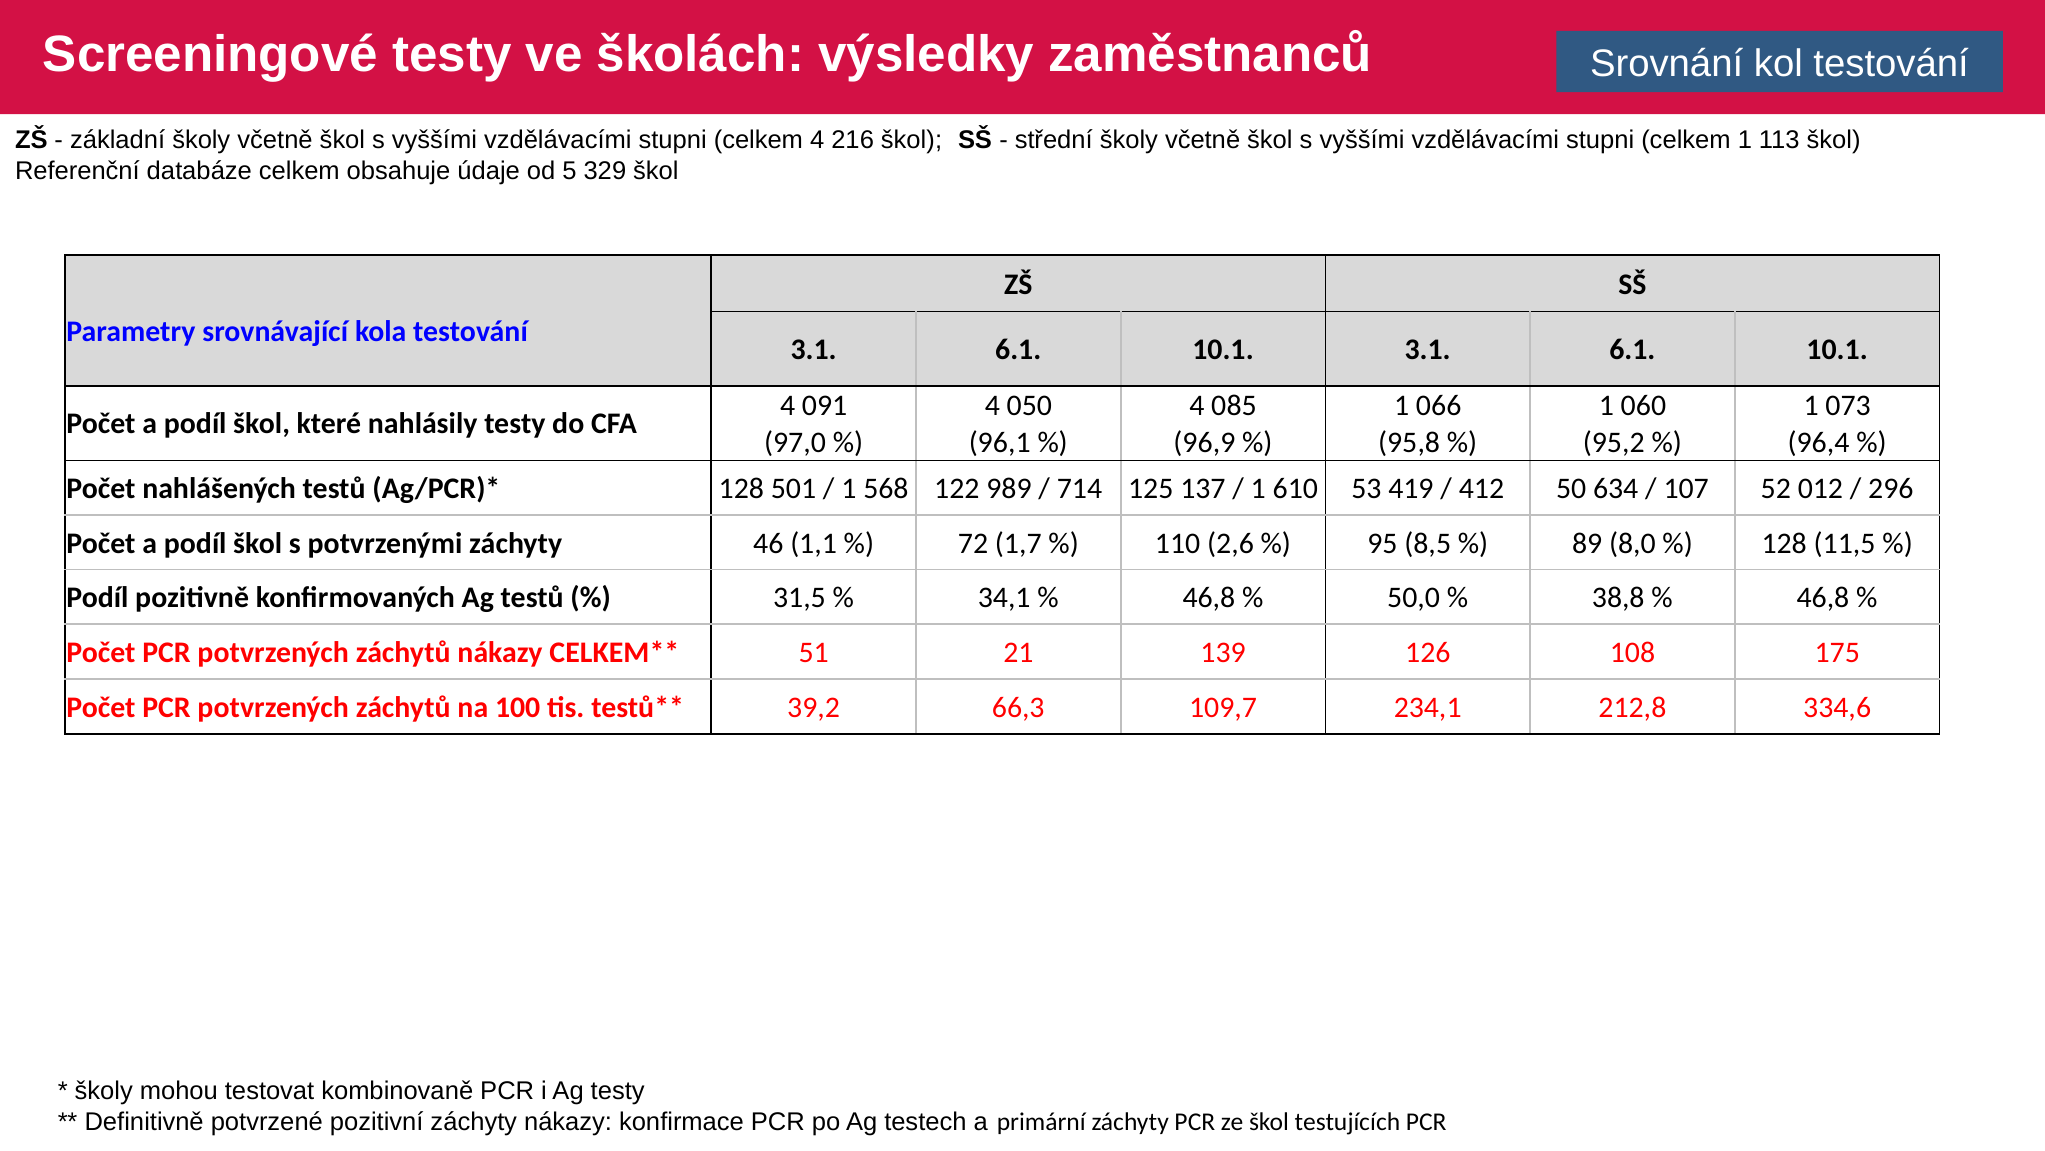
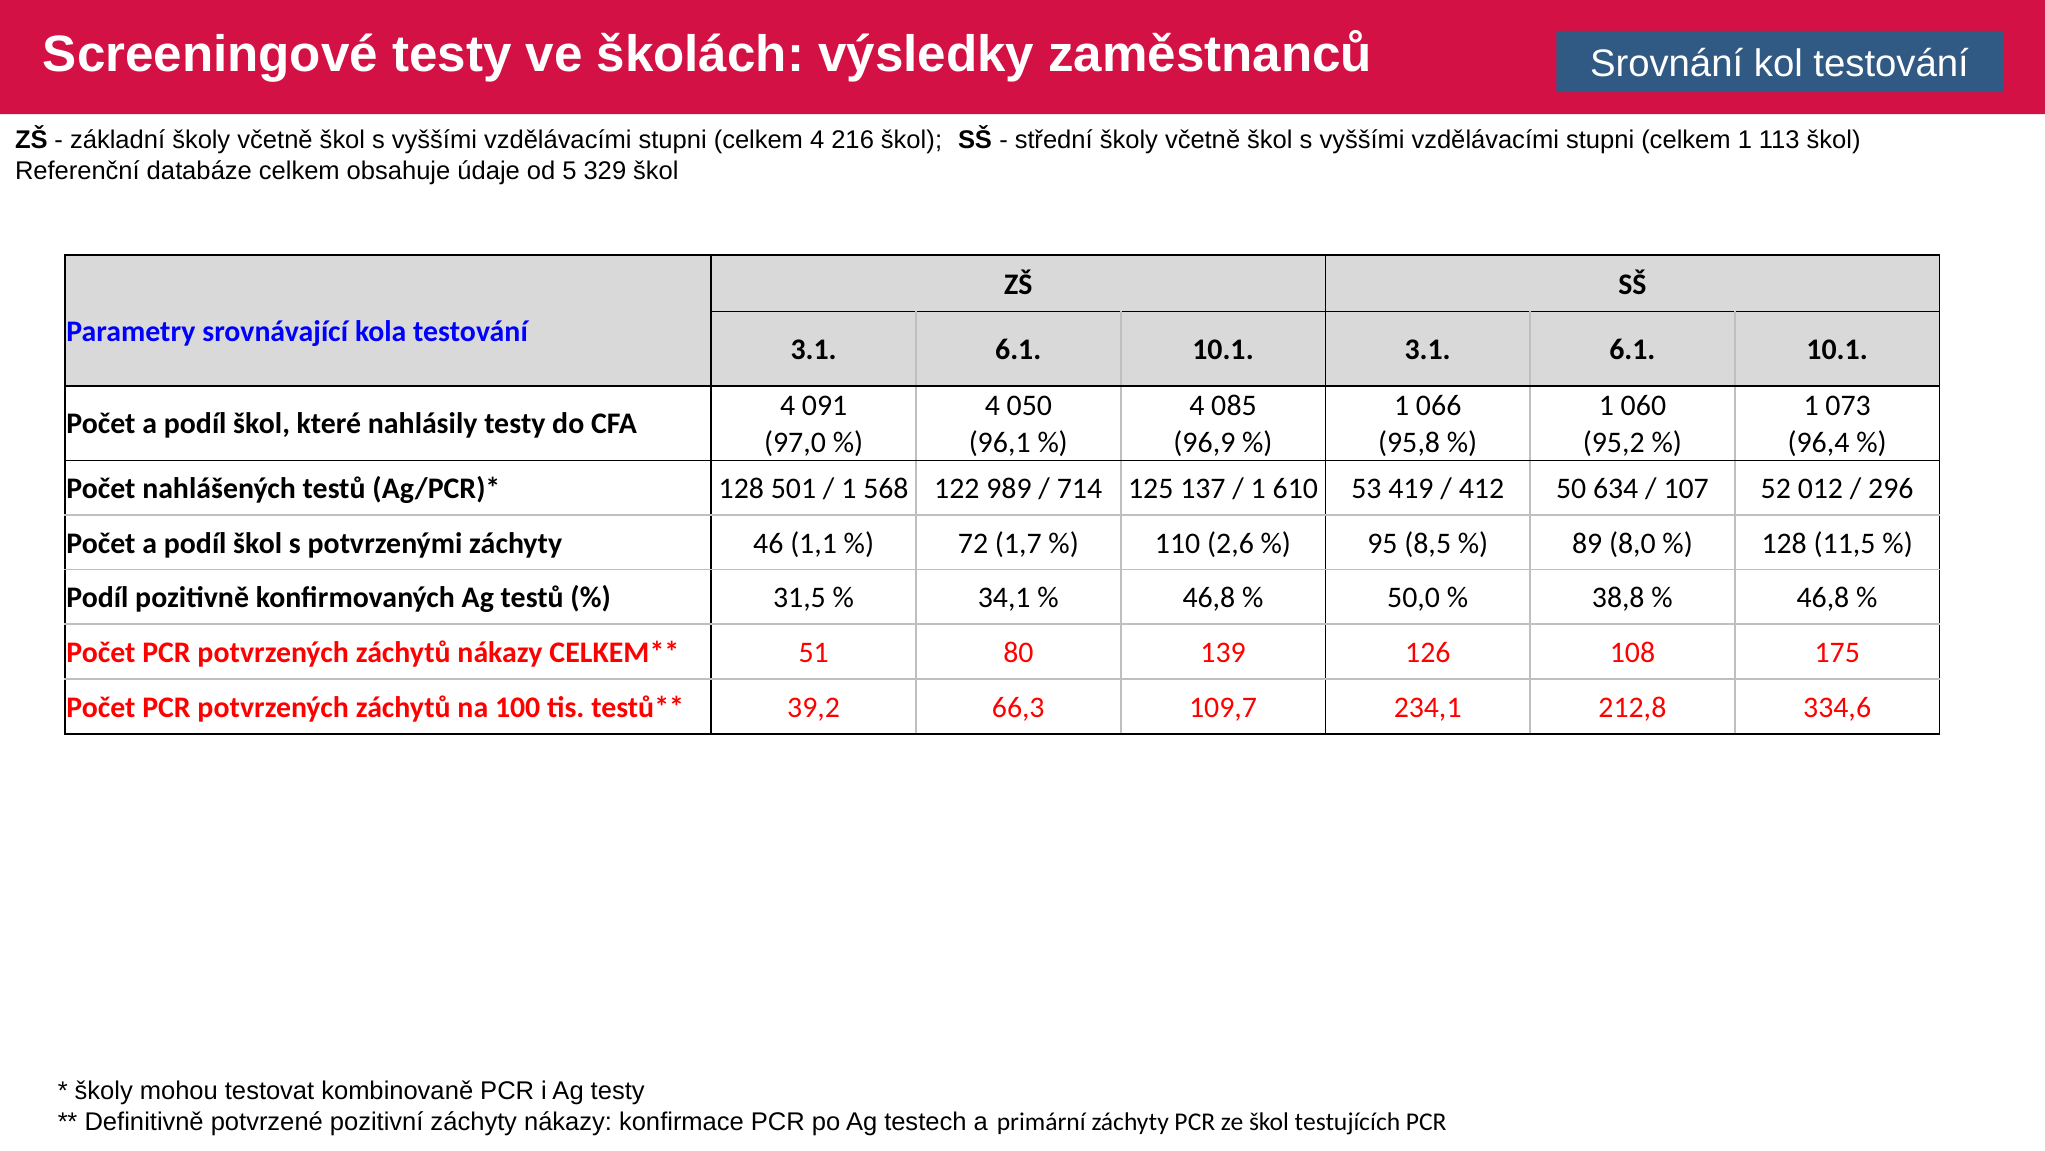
21: 21 -> 80 (1018, 652)
